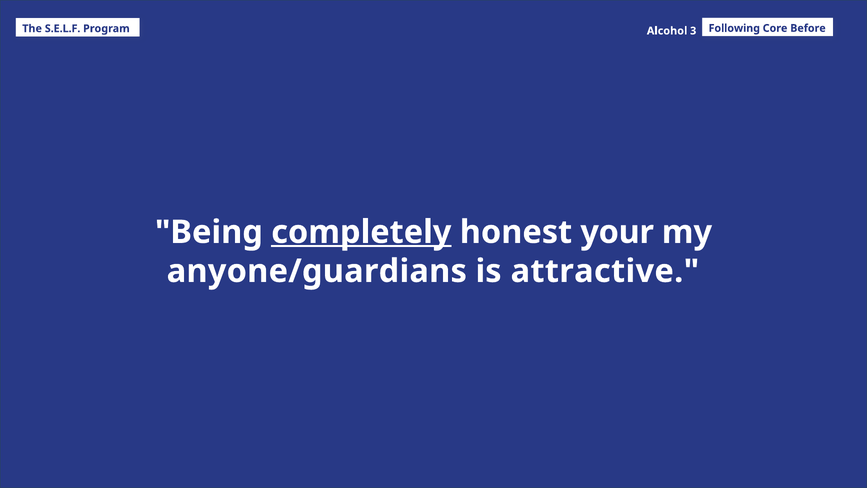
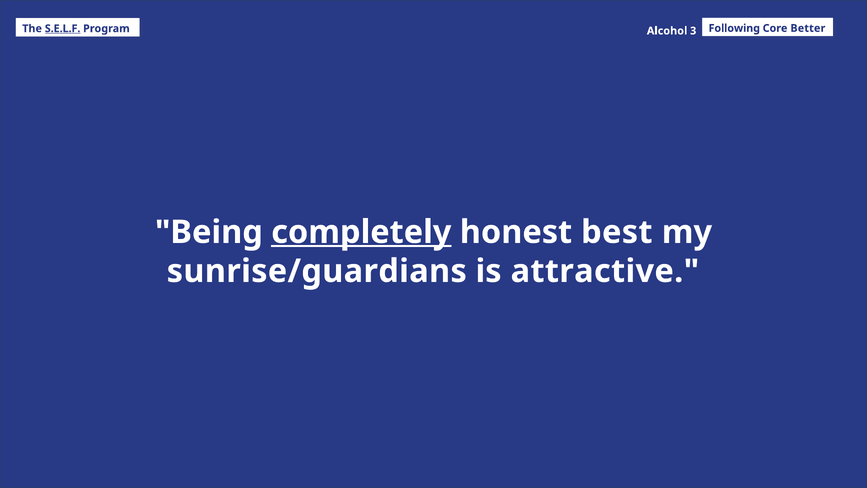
S.E.L.F underline: none -> present (63, 29)
Before: Before -> Better (808, 28)
your: your -> best (617, 232)
anyone/guardians: anyone/guardians -> sunrise/guardians (317, 271)
